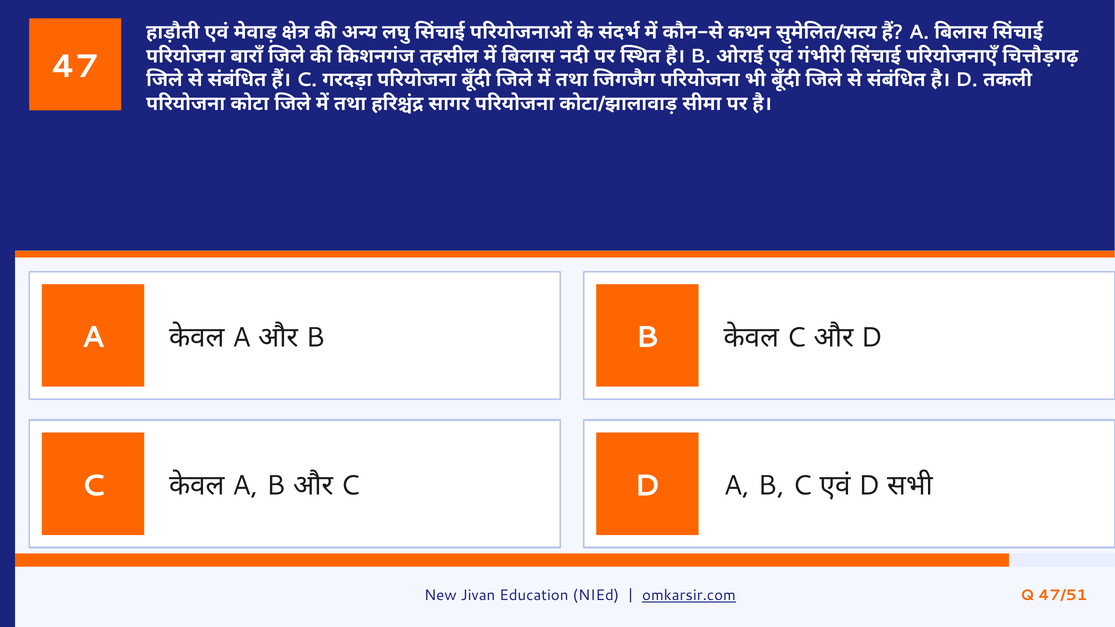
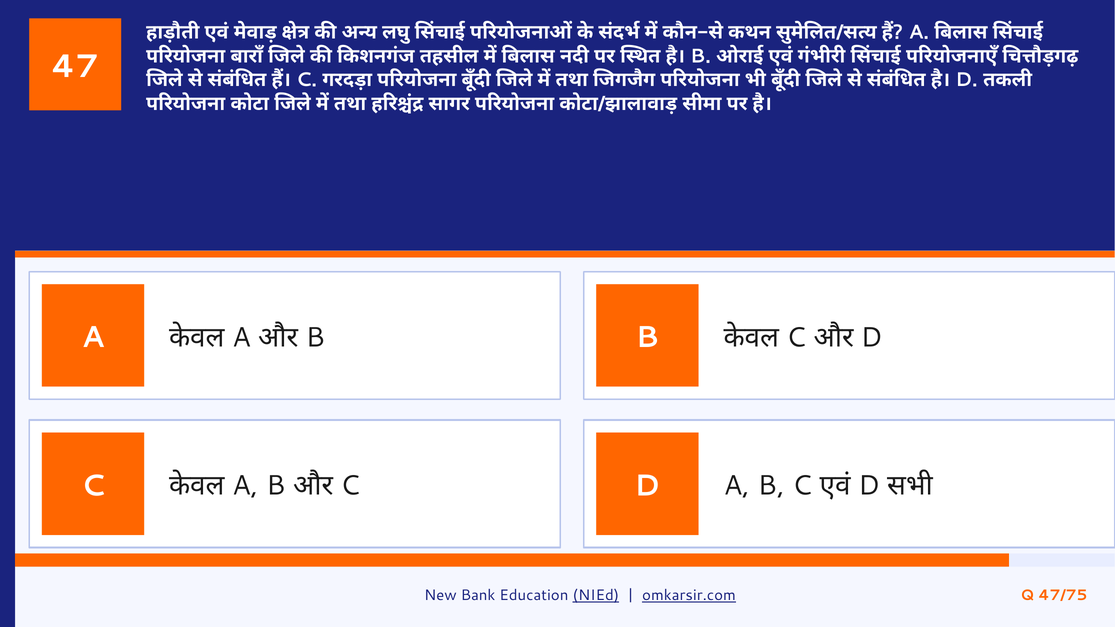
Jivan: Jivan -> Bank (478, 596)
NIEd underline: none -> present (596, 596)
47/51: 47/51 -> 47/75 (1063, 596)
